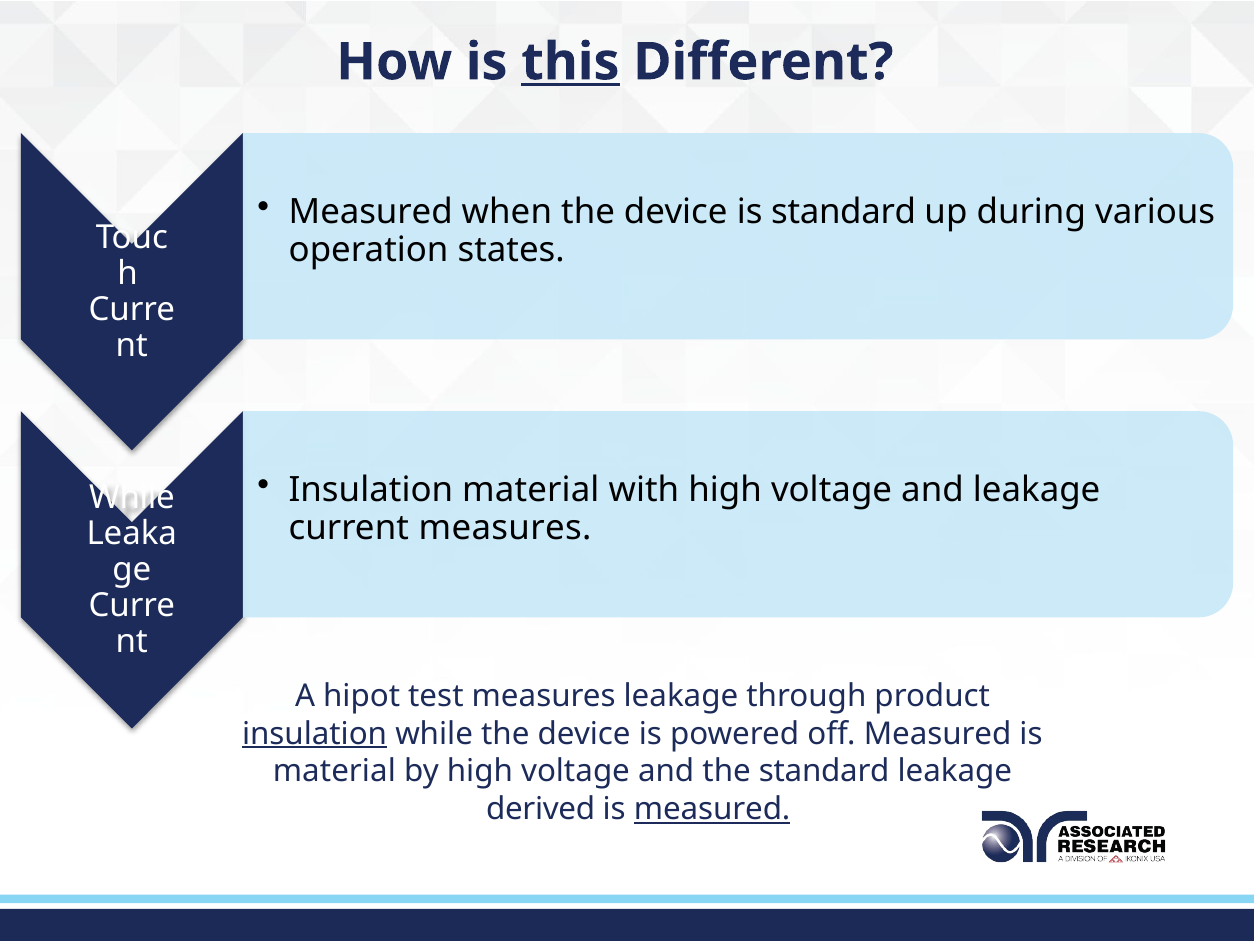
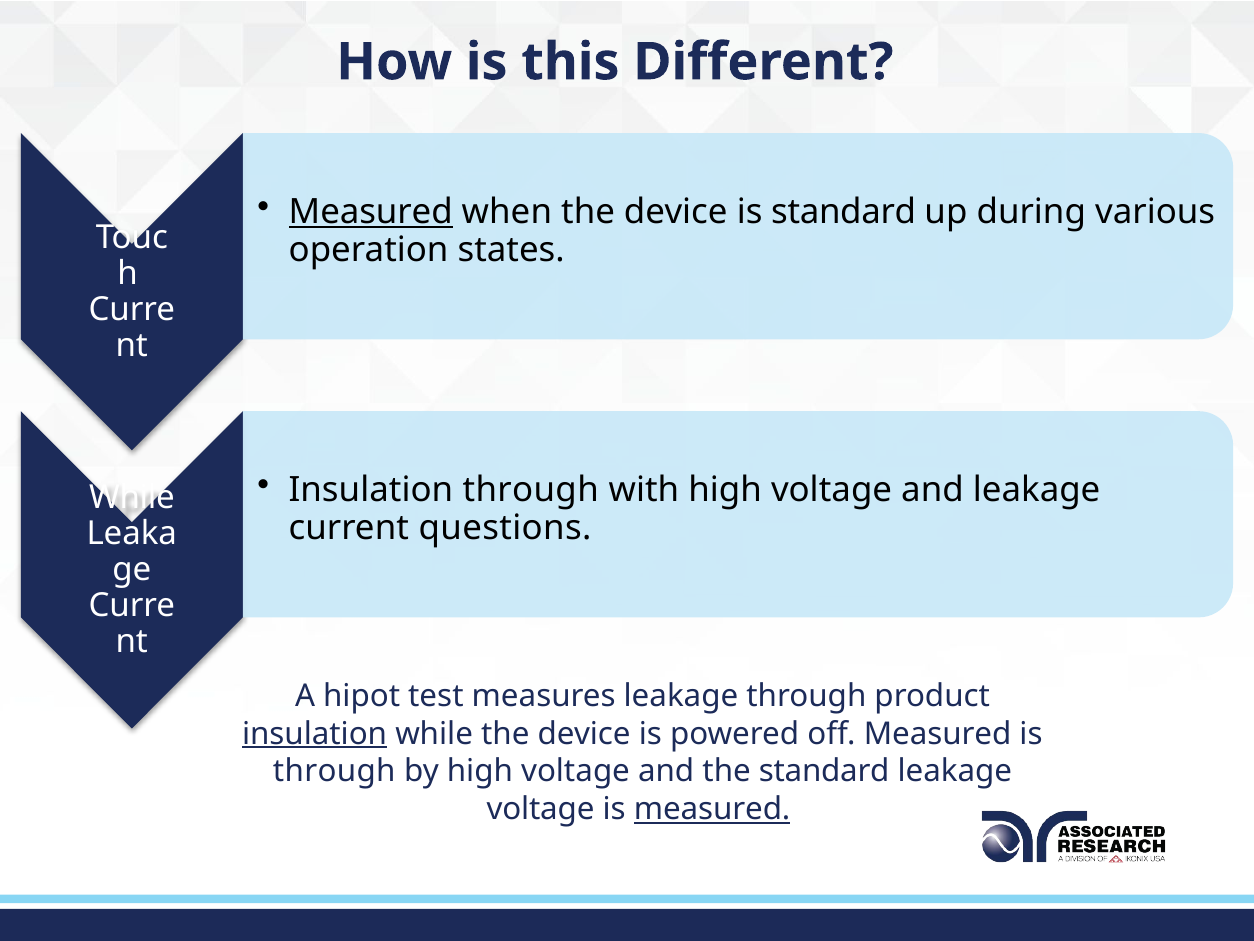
this underline: present -> none (570, 62)
Measured underline: none -> present (371, 212)
Insulation material: material -> through (531, 490)
current measures: measures -> questions (505, 528)
material: material -> through (334, 771)
derived: derived -> voltage (541, 809)
